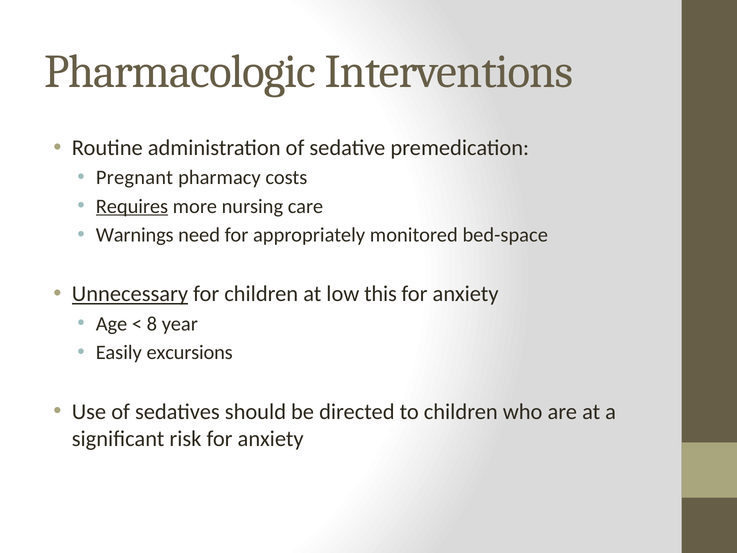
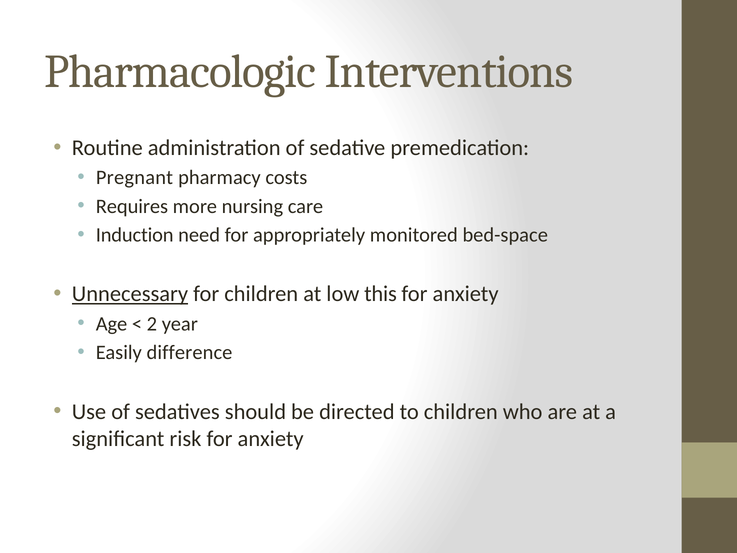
Requires underline: present -> none (132, 206)
Warnings: Warnings -> Induction (135, 235)
8: 8 -> 2 (152, 324)
excursions: excursions -> difference (190, 352)
